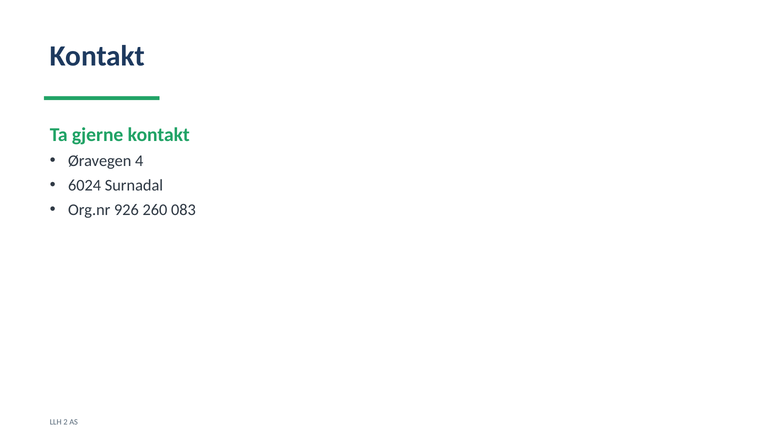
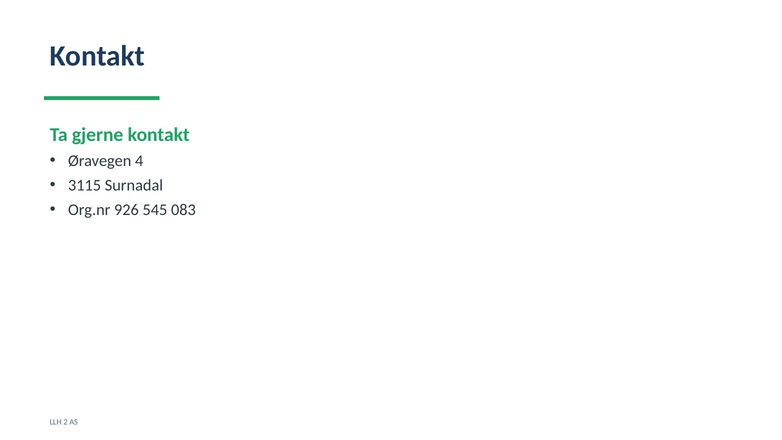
6024: 6024 -> 3115 (85, 185)
260: 260 -> 545 (155, 210)
